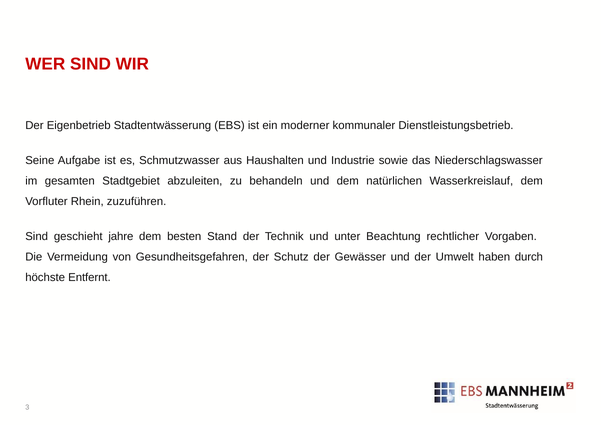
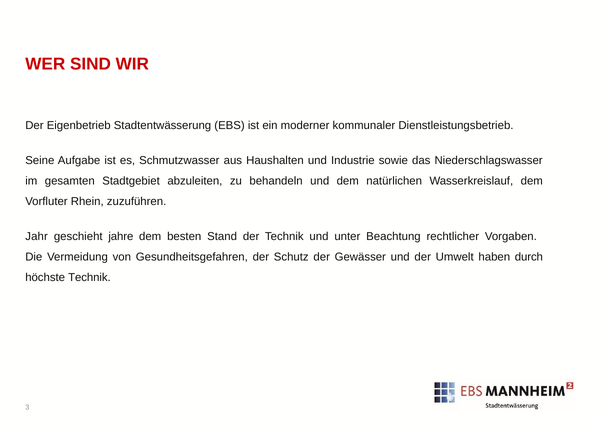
Sind: Sind -> Jahr (37, 236)
höchste Entfernt: Entfernt -> Technik (89, 277)
